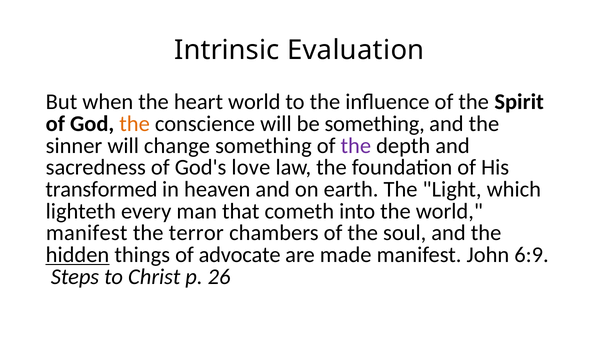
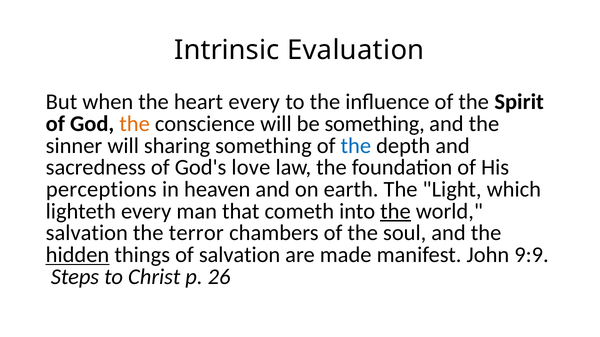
heart world: world -> every (254, 102)
change: change -> sharing (177, 146)
the colour: purple -> blue (356, 146)
transformed: transformed -> perceptions (101, 190)
the underline: none -> present (395, 211)
manifest: manifest -> salvation (87, 233)
of advocate: advocate -> salvation (240, 255)
6:9: 6:9 -> 9:9 (532, 255)
